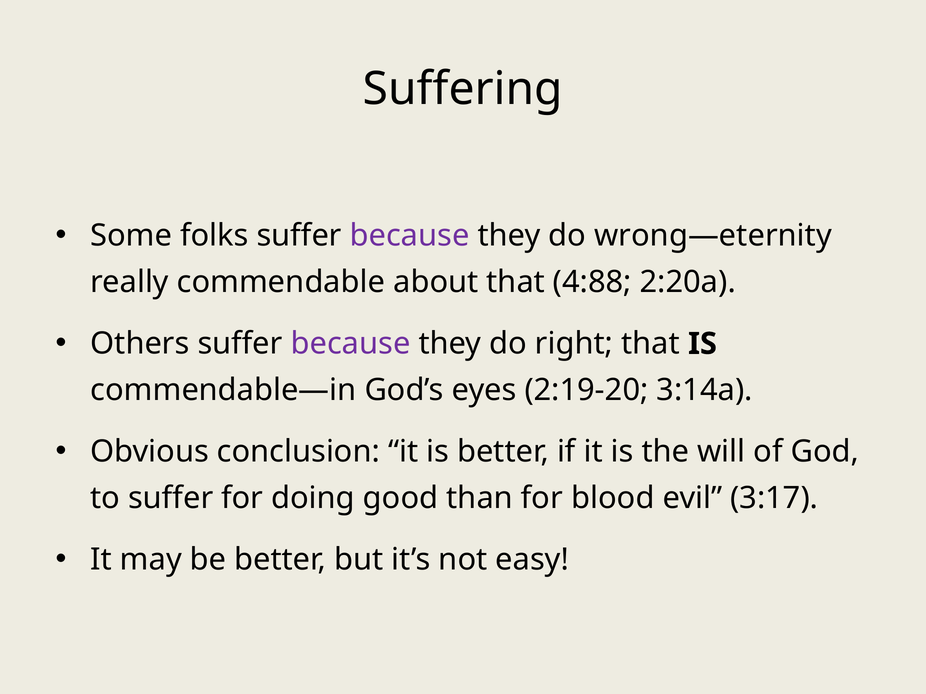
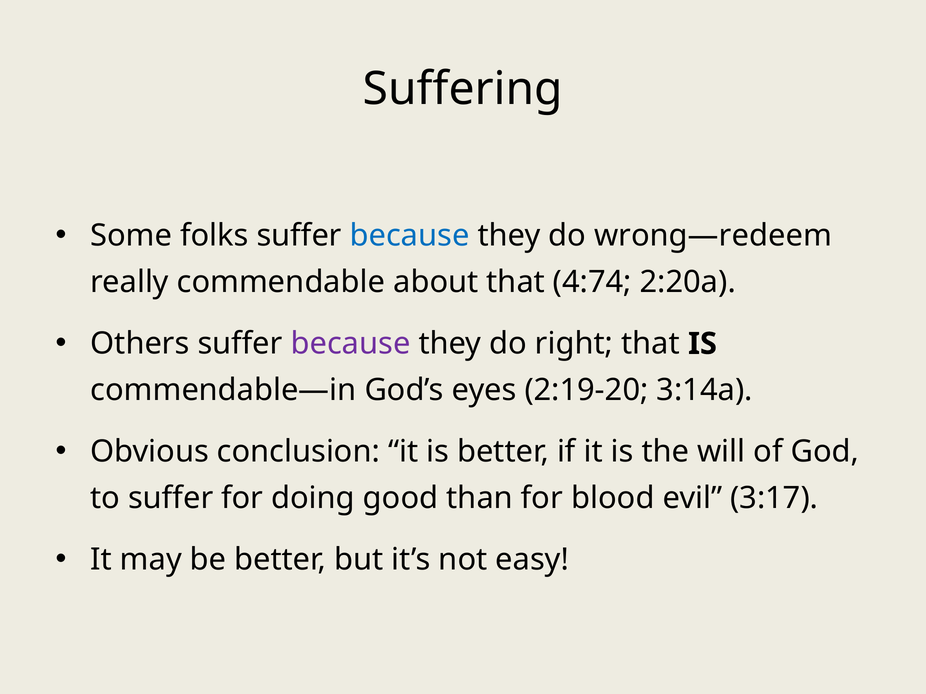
because colour: purple -> blue (410, 236)
wrong—eternity: wrong—eternity -> wrong—redeem (713, 236)
4:88: 4:88 -> 4:74 (592, 282)
